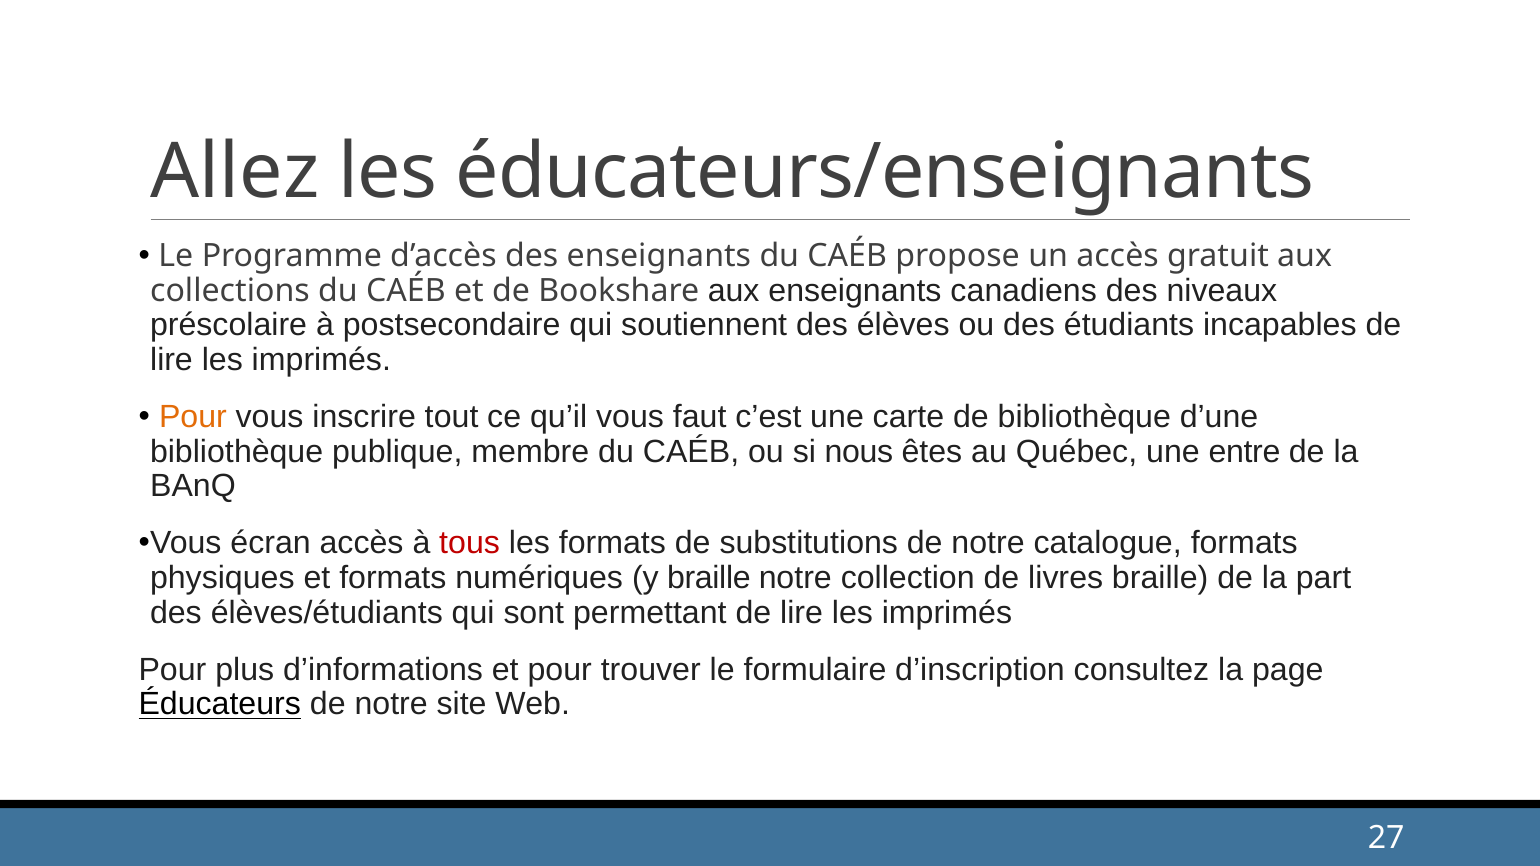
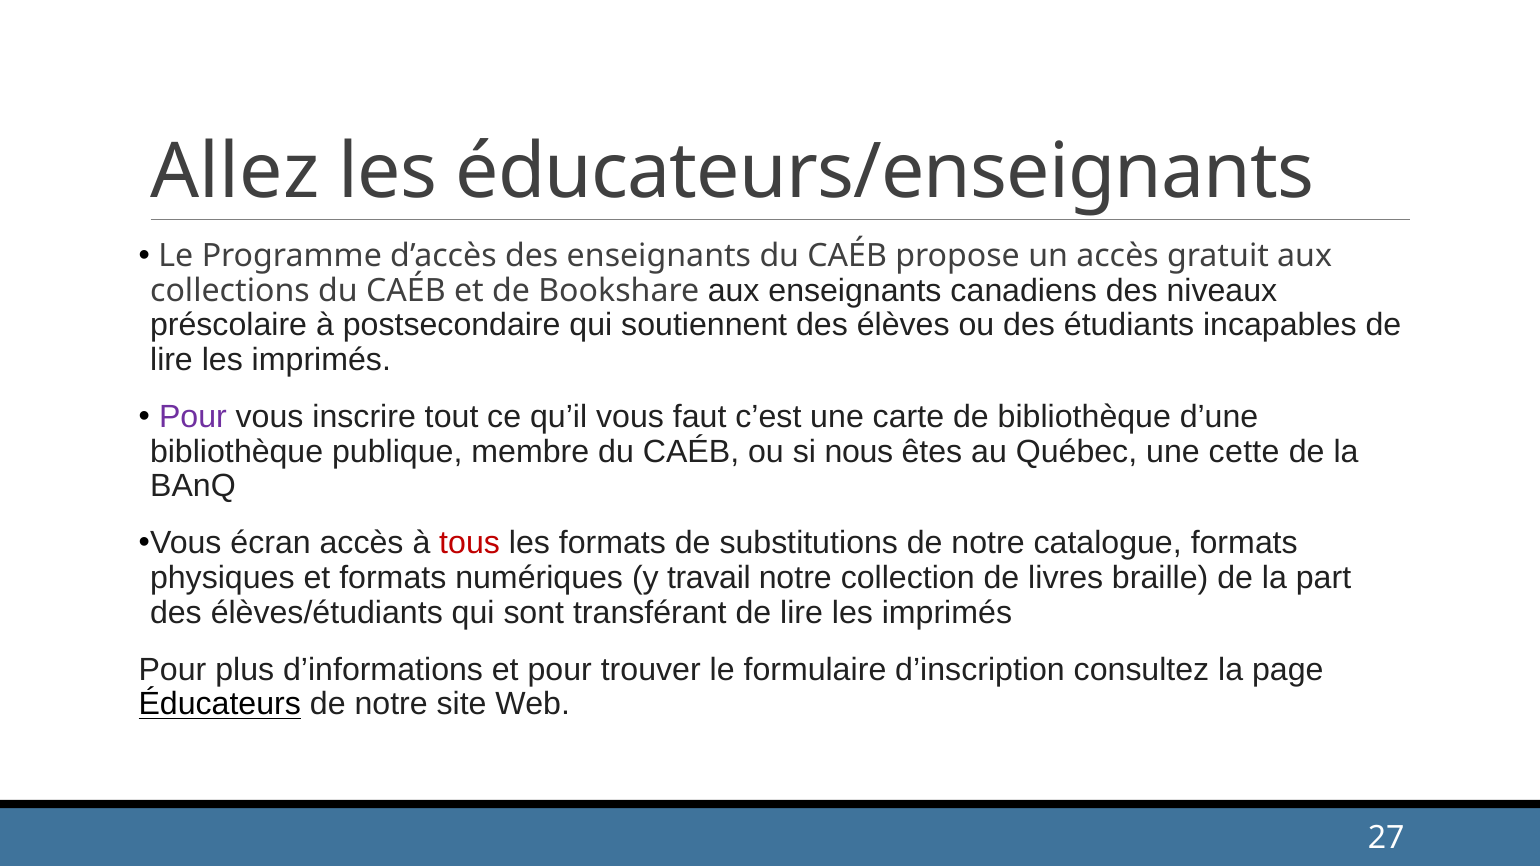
Pour colour: orange -> purple (193, 417)
entre: entre -> cette (1244, 452)
y braille: braille -> travail (709, 578)
permettant: permettant -> transférant (650, 613)
